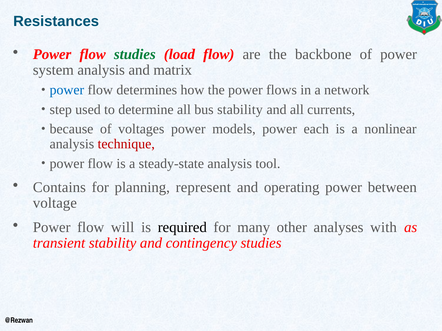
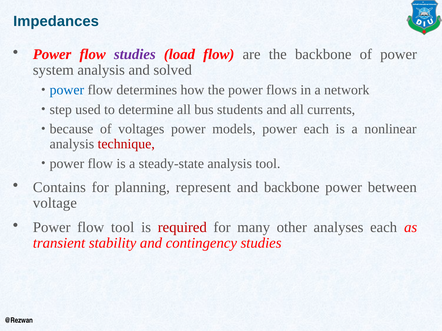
Resistances: Resistances -> Impedances (56, 21)
studies colour: green -> purple (135, 54)
matrix: matrix -> solved (173, 70)
bus stability: stability -> students (240, 110)
and operating: operating -> backbone (292, 187)
flow will: will -> tool (123, 228)
required colour: black -> red (182, 228)
analyses with: with -> each (384, 228)
